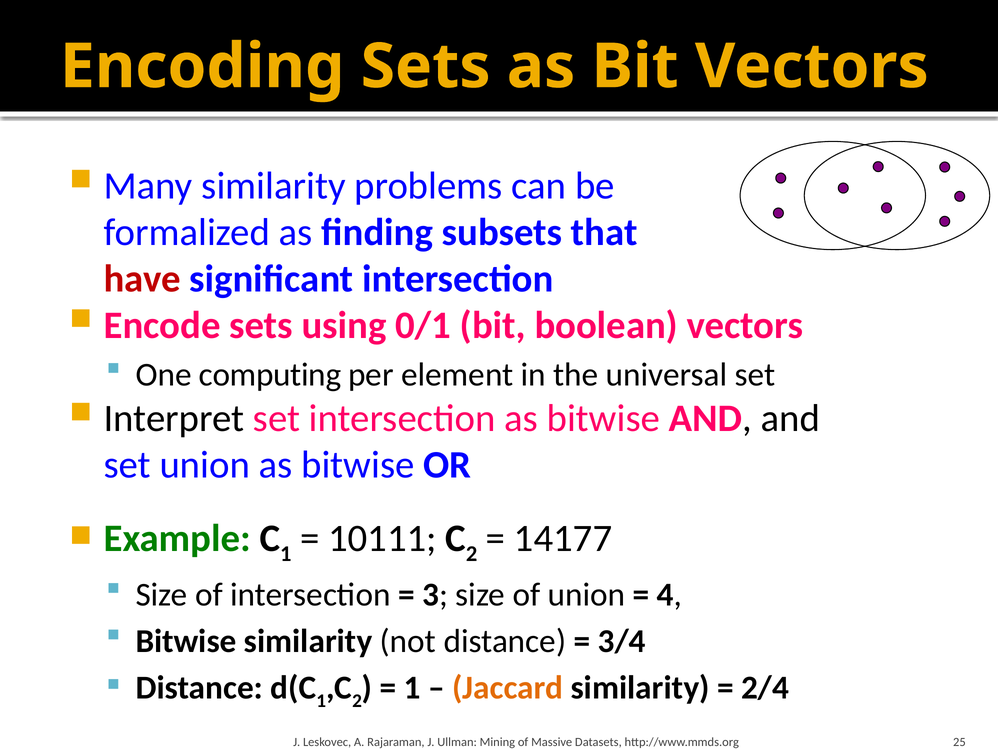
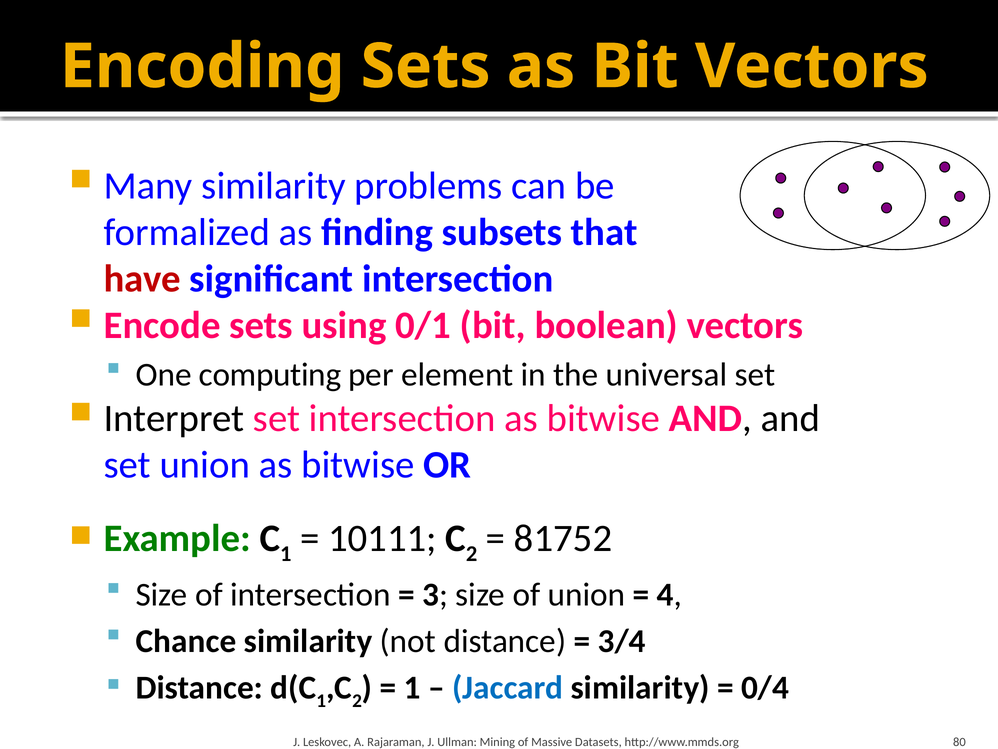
14177: 14177 -> 81752 (563, 538)
Bitwise: Bitwise -> Chance (186, 641)
Jaccard colour: orange -> blue (508, 687)
2/4: 2/4 -> 0/4 (765, 687)
25: 25 -> 80 (959, 742)
